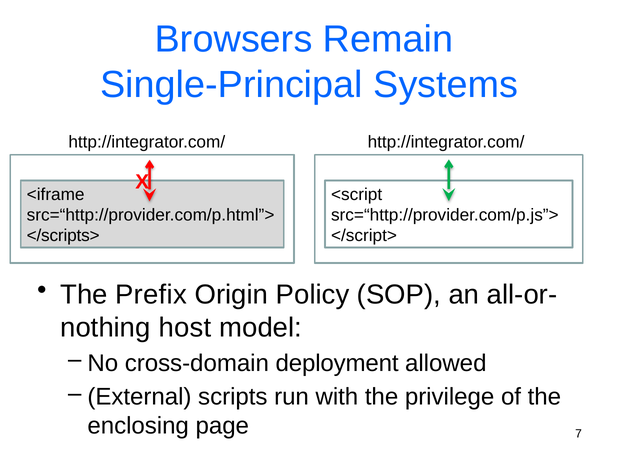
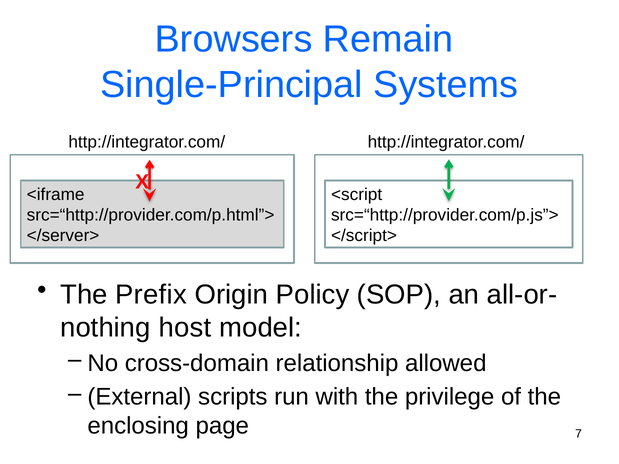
</scripts>: </scripts> -> </server> (63, 236)
deployment: deployment -> relationship (337, 363)
